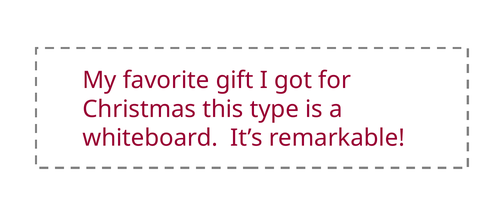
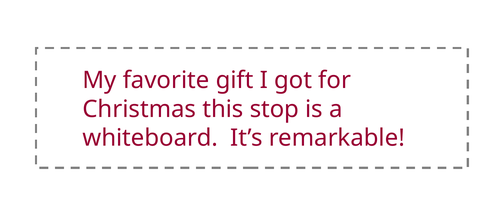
type: type -> stop (274, 109)
